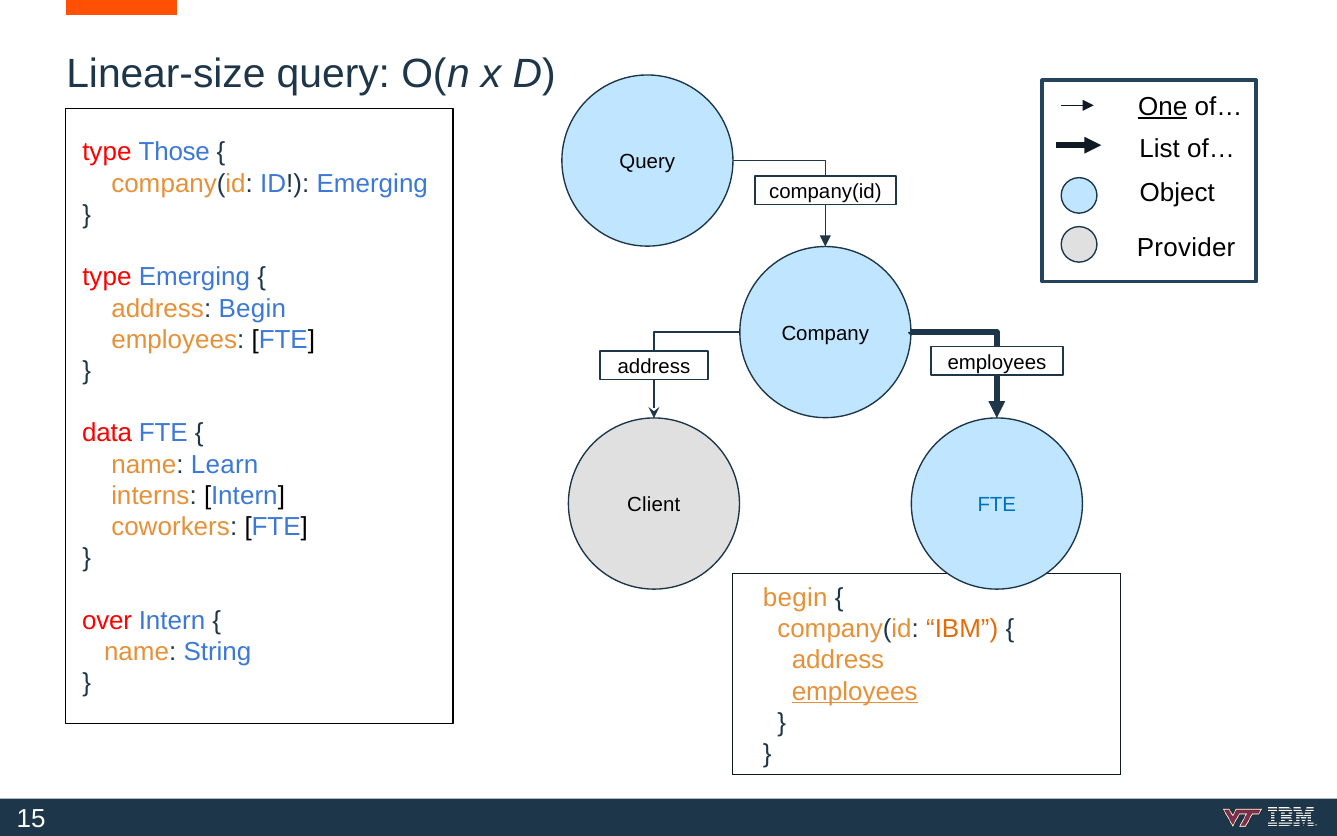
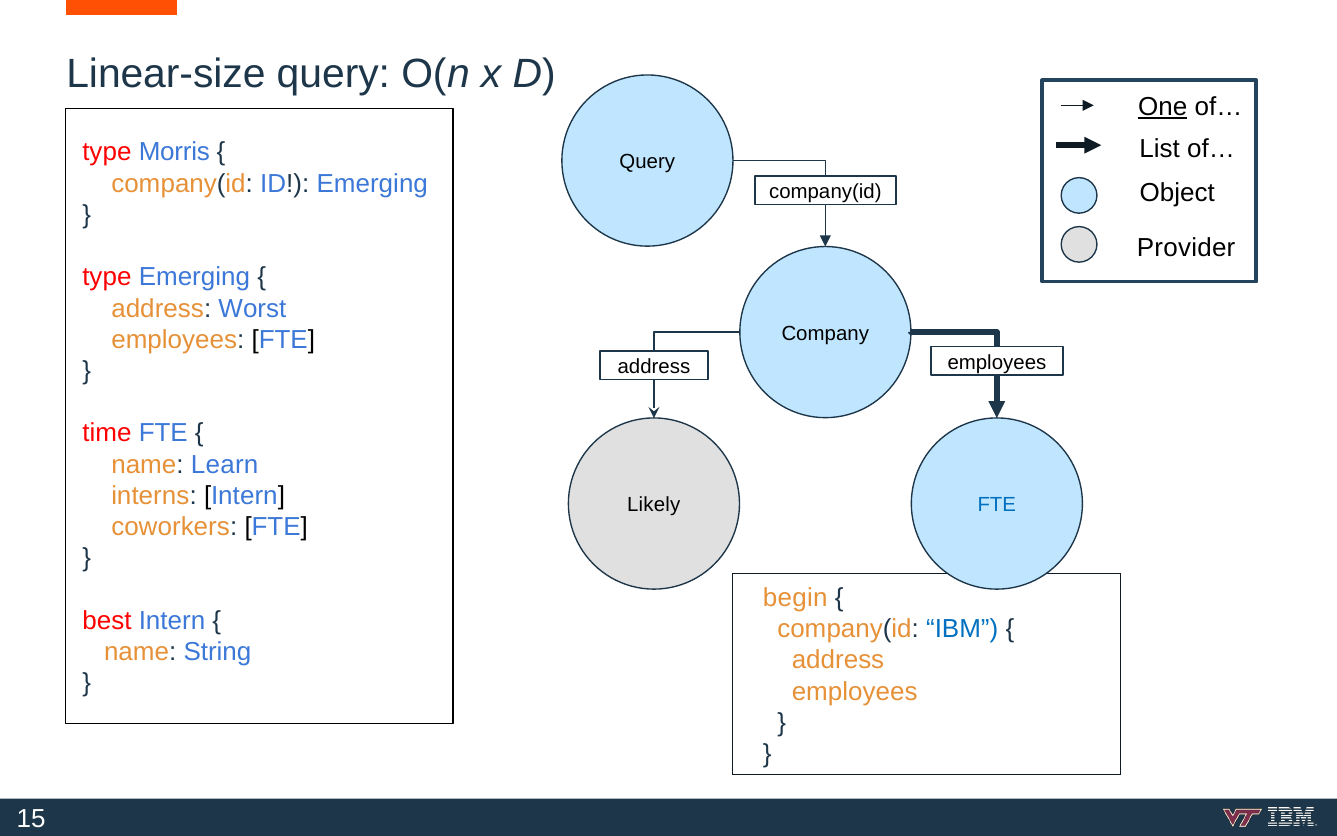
Those: Those -> Morris (174, 152)
address Begin: Begin -> Worst (252, 308)
data: data -> time (107, 433)
Client: Client -> Likely (654, 505)
over: over -> best (107, 620)
IBM colour: orange -> blue (962, 629)
employees underline: present -> none (855, 691)
